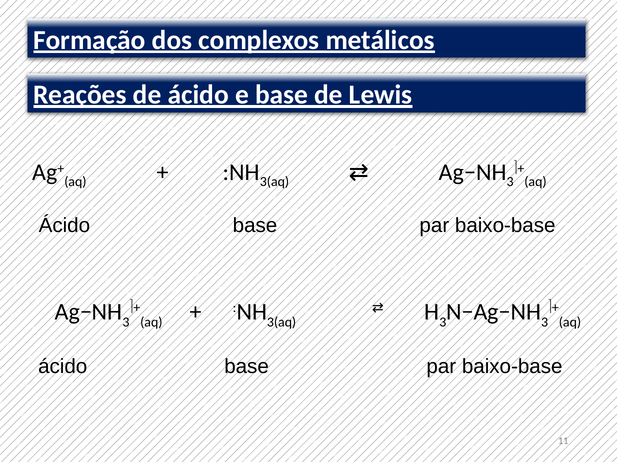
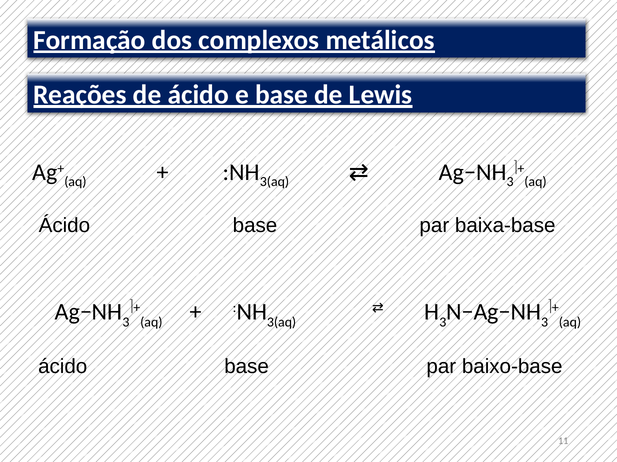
baixo-base: baixo-base -> baixa-base (505, 226)
